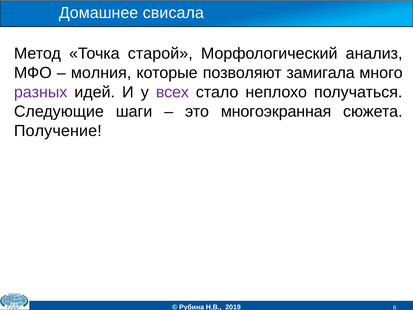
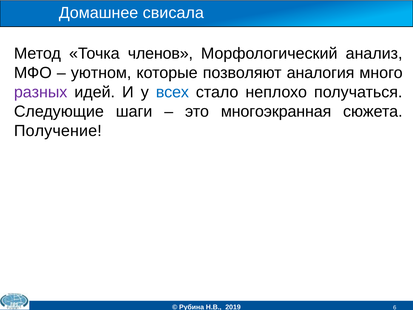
старой: старой -> членов (160, 53)
молния: молния -> уютном (101, 73)
замигала: замигала -> аналогия (321, 73)
всех colour: purple -> blue (172, 92)
